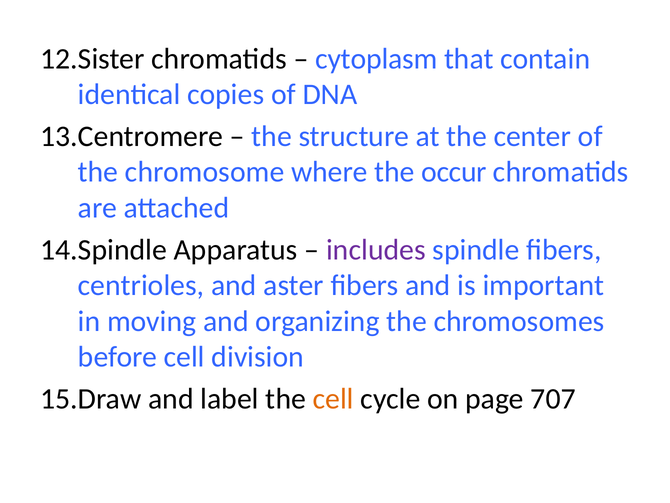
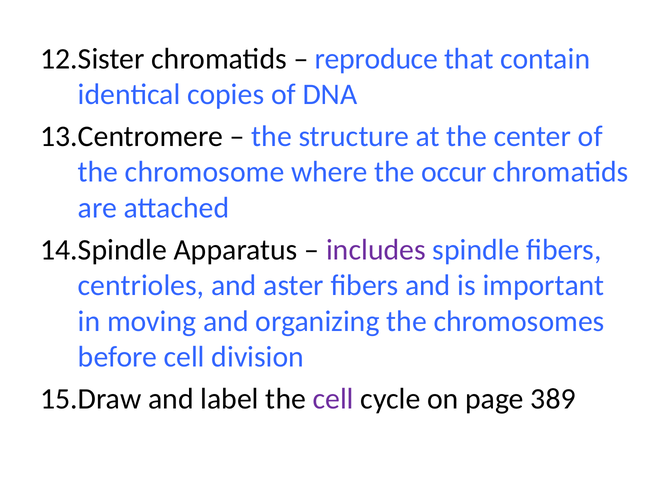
cytoplasm: cytoplasm -> reproduce (376, 59)
cell colour: orange -> purple (333, 398)
707: 707 -> 389 (553, 398)
